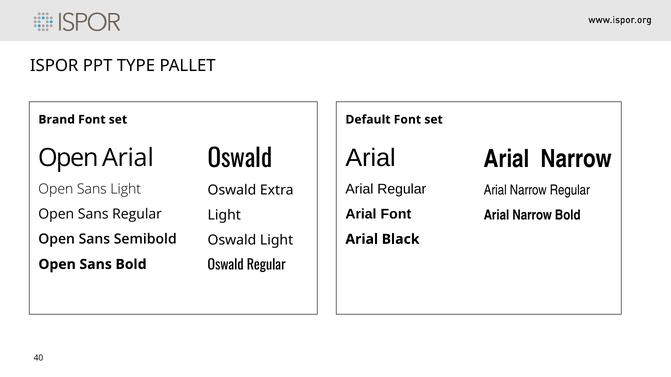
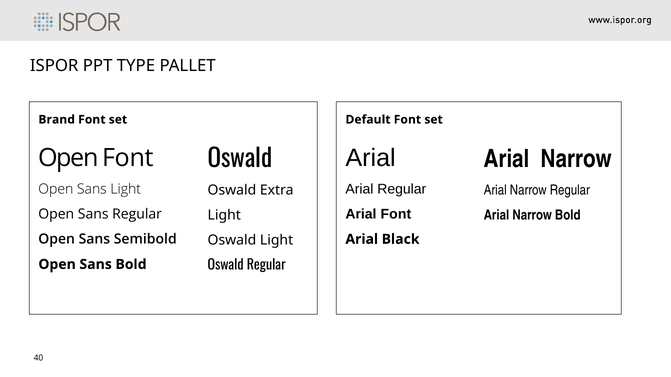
Open Arial: Arial -> Font (128, 158)
